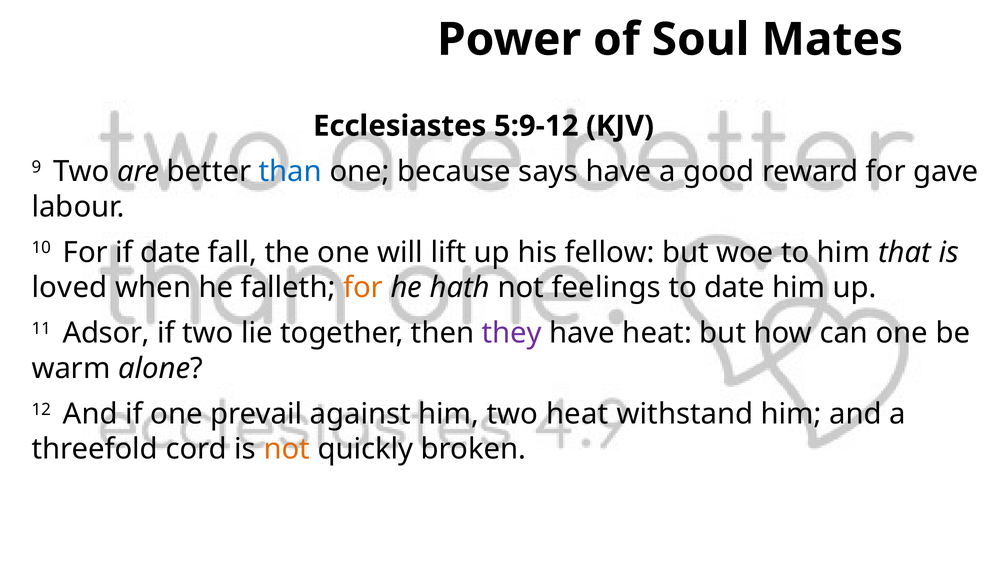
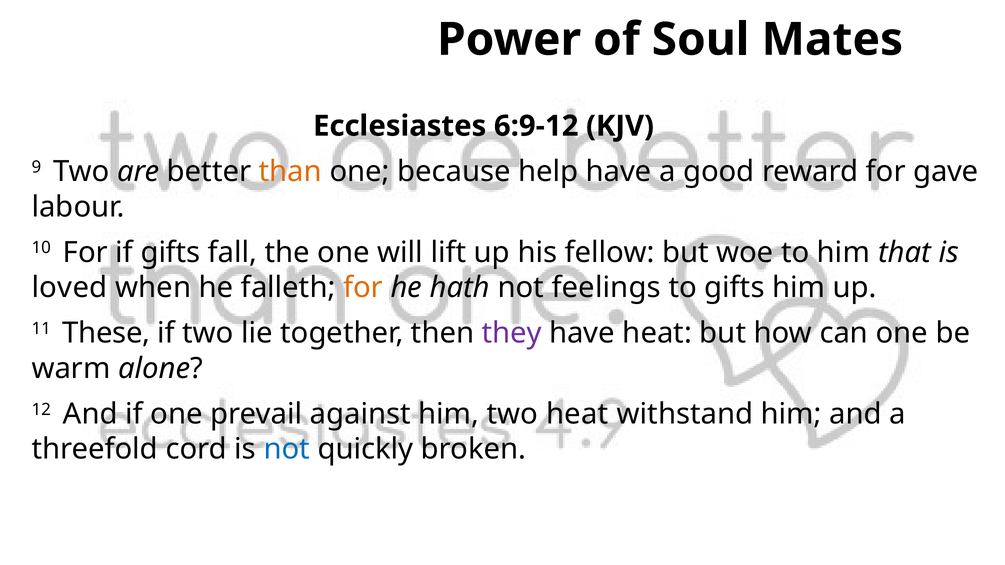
5:9-12: 5:9-12 -> 6:9-12 (536, 126)
than colour: blue -> orange (290, 172)
says: says -> help (548, 172)
if date: date -> gifts (170, 253)
to date: date -> gifts (734, 288)
Adsor: Adsor -> These (106, 333)
not colour: orange -> blue (287, 450)
